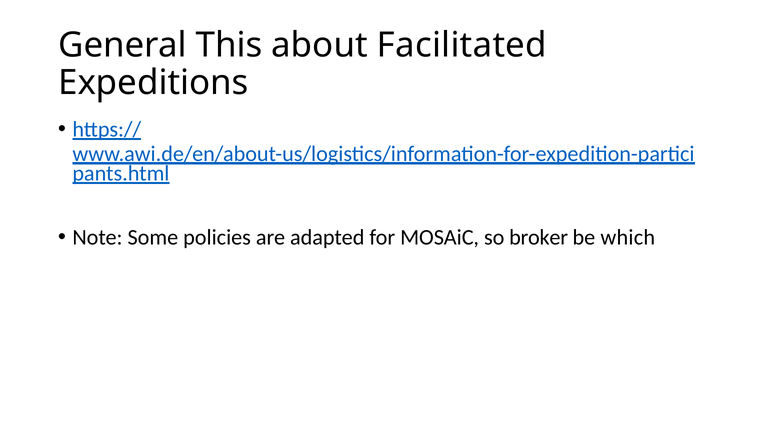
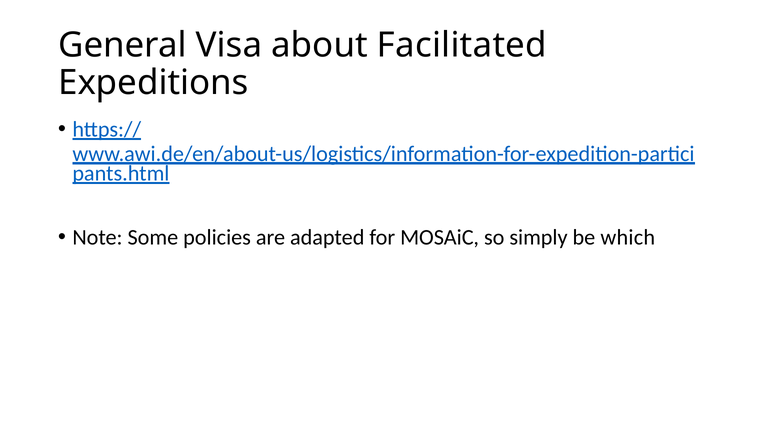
This: This -> Visa (229, 45)
broker: broker -> simply (539, 237)
